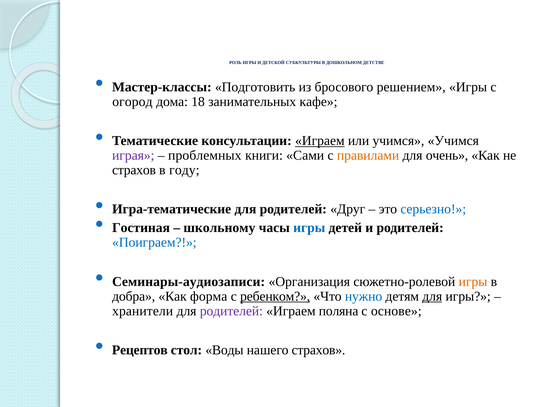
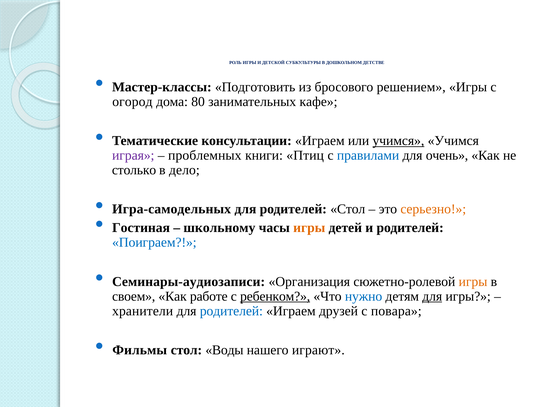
18: 18 -> 80 (198, 102)
Играем underline: present -> none (320, 141)
учимся underline: none -> present (398, 141)
Сами: Сами -> Птиц (305, 155)
правилами colour: orange -> blue (368, 155)
страхов: страхов -> столько (134, 170)
году: году -> дело (184, 170)
Игра-тематические: Игра-тематические -> Игра-самодельных (172, 209)
родителей Друг: Друг -> Стол (348, 209)
серьезно colour: blue -> orange (433, 209)
игры colour: blue -> orange (309, 228)
добра: добра -> своем (134, 296)
форма: форма -> работе (209, 296)
родителей colour: purple -> blue (231, 310)
поляна: поляна -> друзей (339, 310)
основе: основе -> повара (396, 310)
Рецептов: Рецептов -> Фильмы (140, 349)
нашего страхов: страхов -> играют (318, 349)
